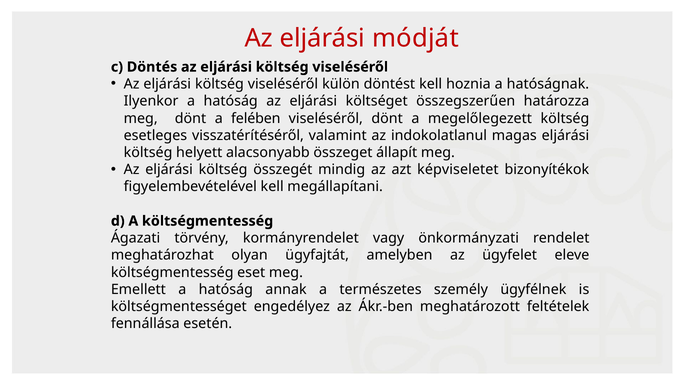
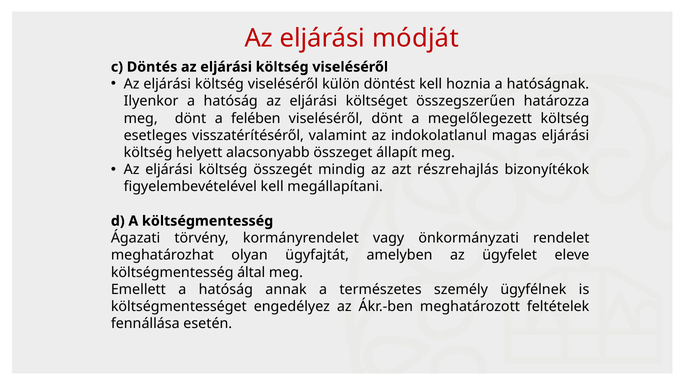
képviseletet: képviseletet -> részrehajlás (458, 170)
eset: eset -> által (251, 272)
